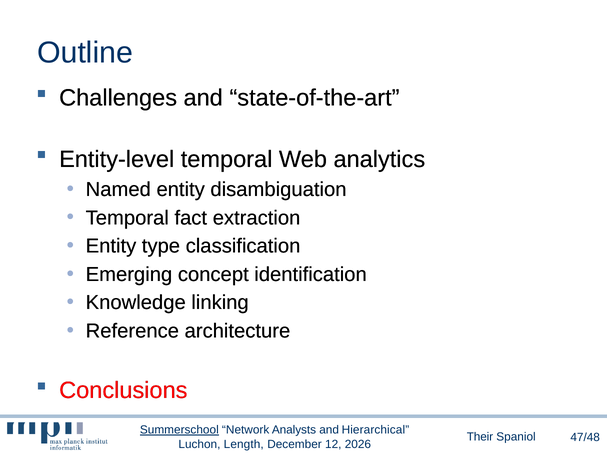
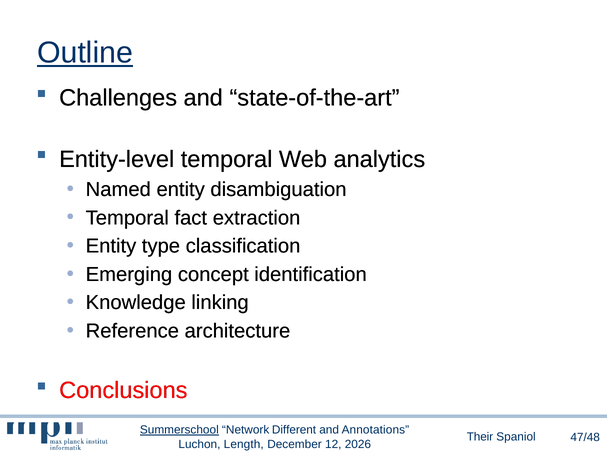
Outline underline: none -> present (85, 53)
Analysts: Analysts -> Different (294, 430)
Hierarchical: Hierarchical -> Annotations (375, 430)
